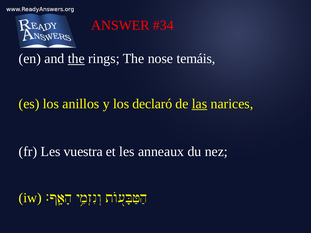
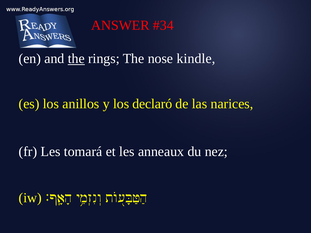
temáis: temáis -> kindle (196, 59)
las underline: present -> none (200, 104)
vuestra: vuestra -> tomará (83, 152)
